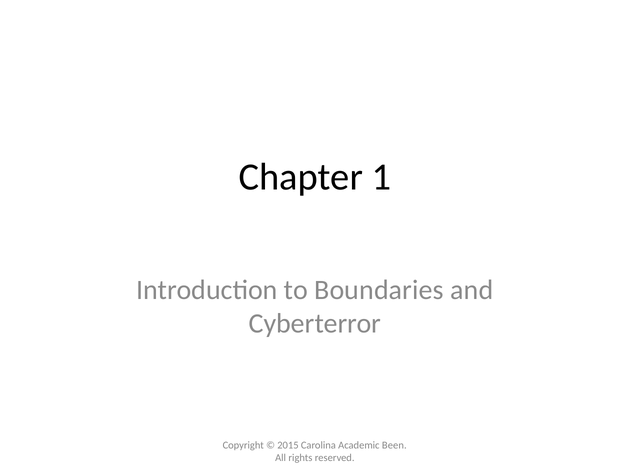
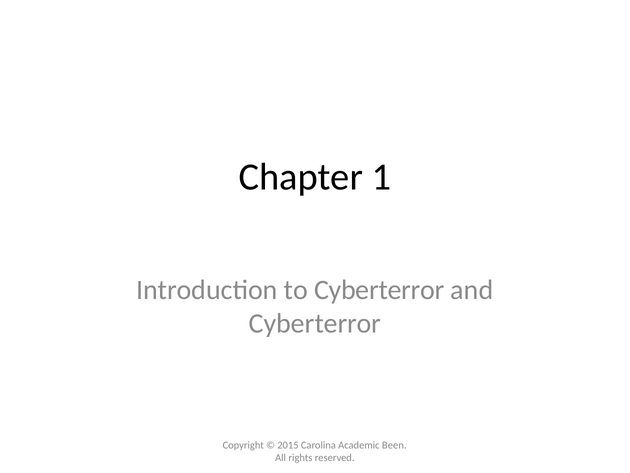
to Boundaries: Boundaries -> Cyberterror (379, 290)
